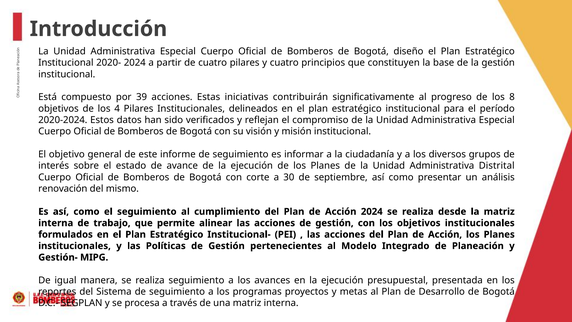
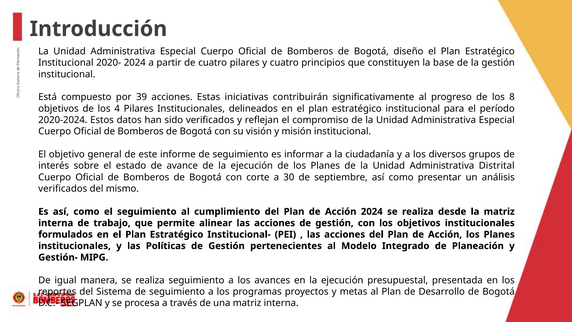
renovación: renovación -> verificados (63, 189)
